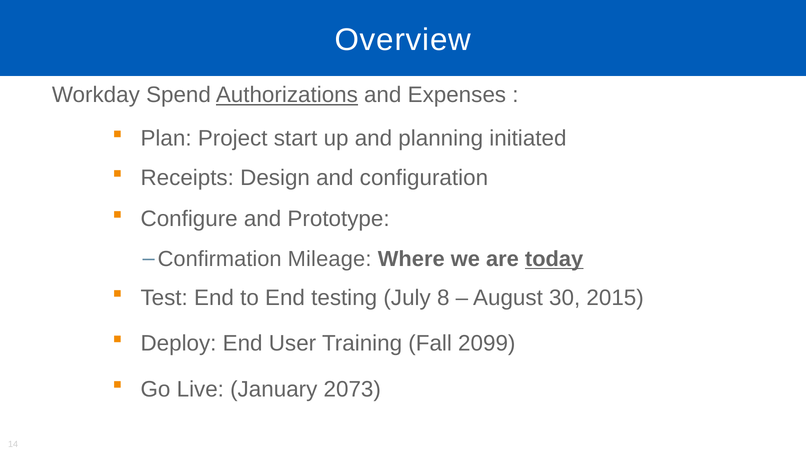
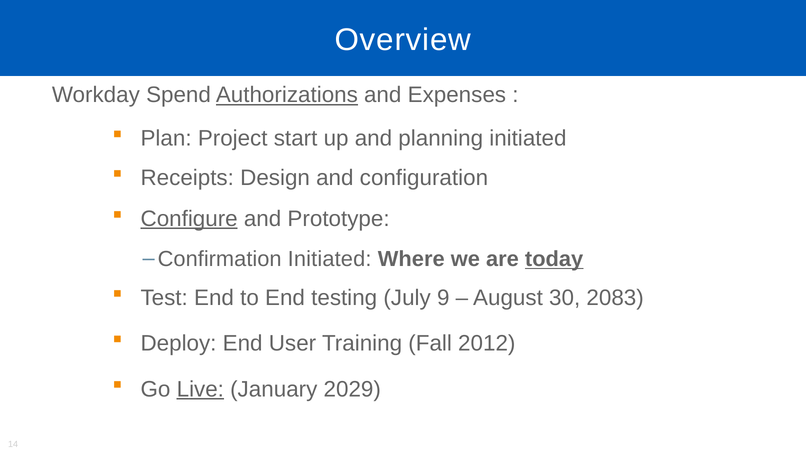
Configure underline: none -> present (189, 219)
Confirmation Mileage: Mileage -> Initiated (330, 259)
8: 8 -> 9 (443, 298)
2015: 2015 -> 2083 (615, 298)
2099: 2099 -> 2012 (487, 344)
Live underline: none -> present (200, 389)
2073: 2073 -> 2029 (352, 389)
